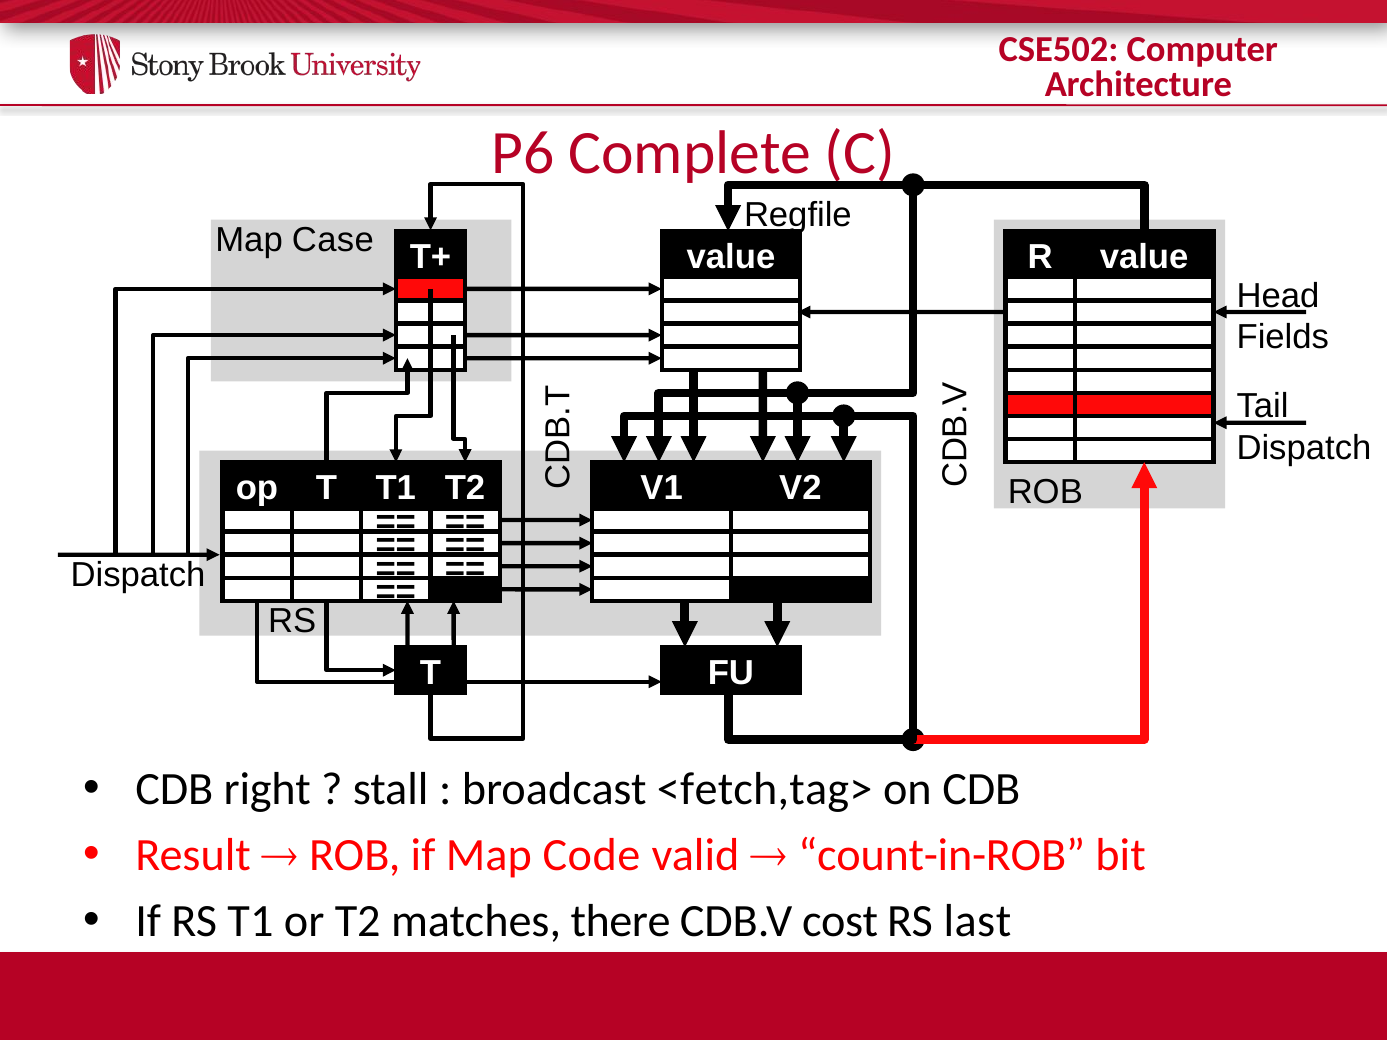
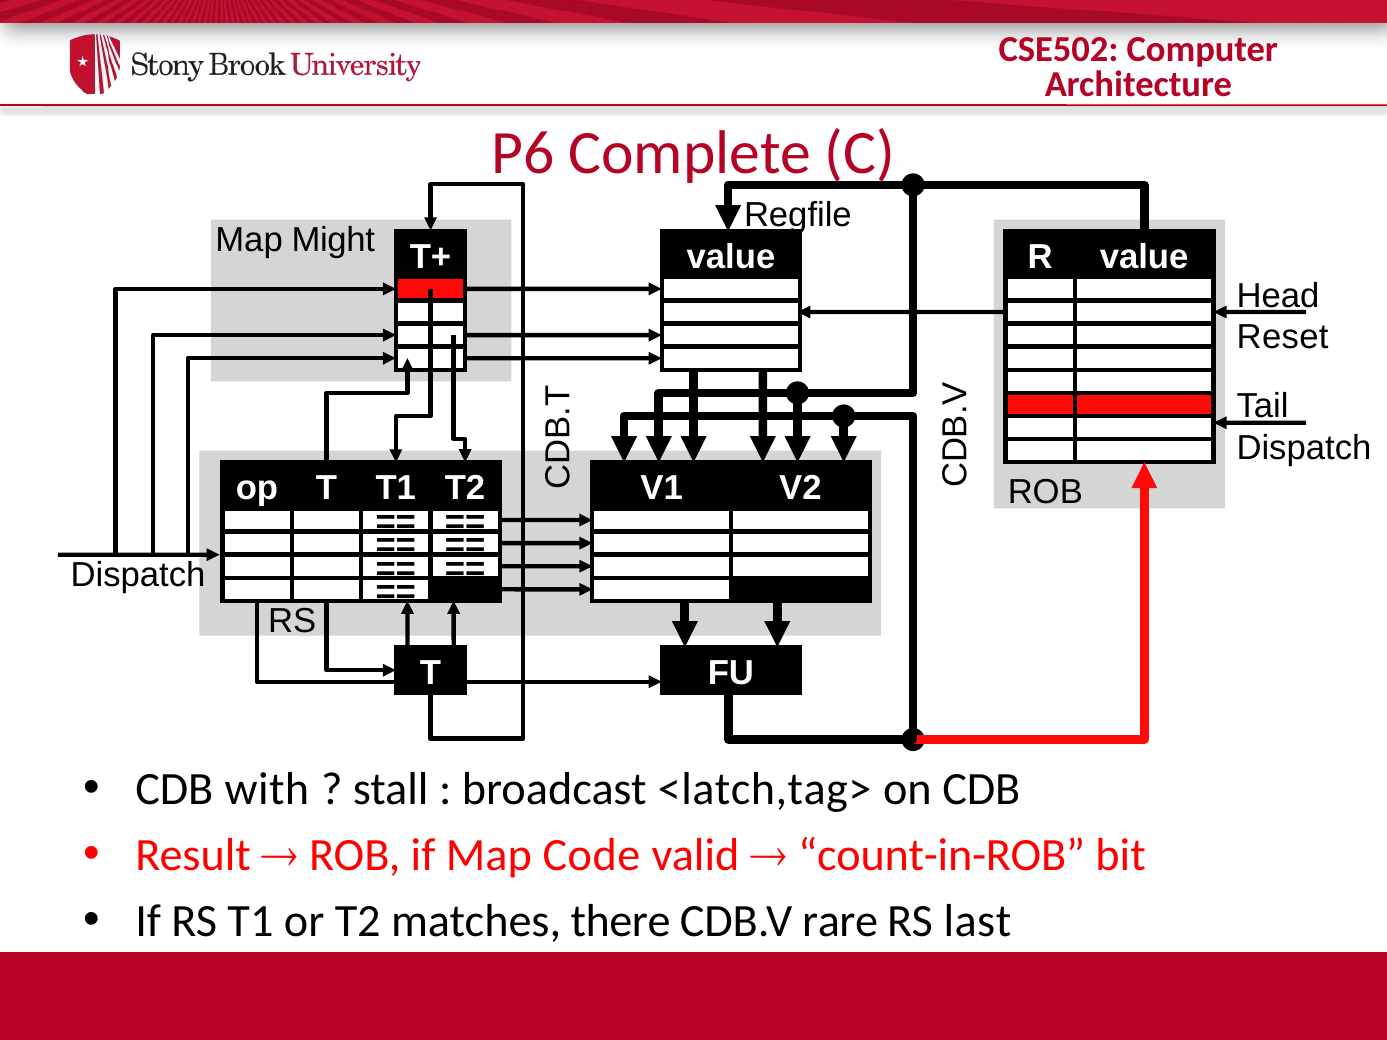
Case: Case -> Might (333, 240)
Fields: Fields -> Reset (1283, 337)
right: right -> with (267, 789)
<fetch,tag>: <fetch,tag> -> <latch,tag> (765, 789)
cost: cost -> rare (840, 922)
